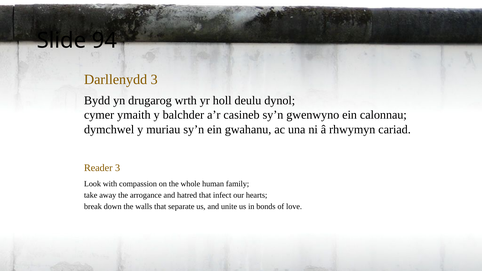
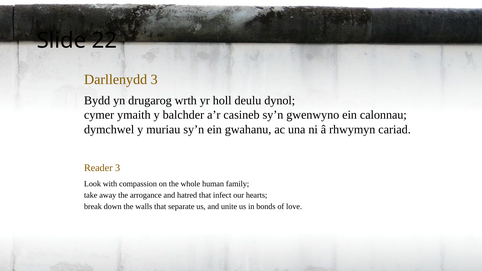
94: 94 -> 22 (105, 40)
